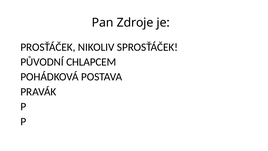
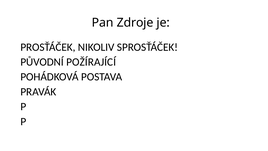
CHLAPCEM: CHLAPCEM -> POŽÍRAJÍCÍ (91, 62)
